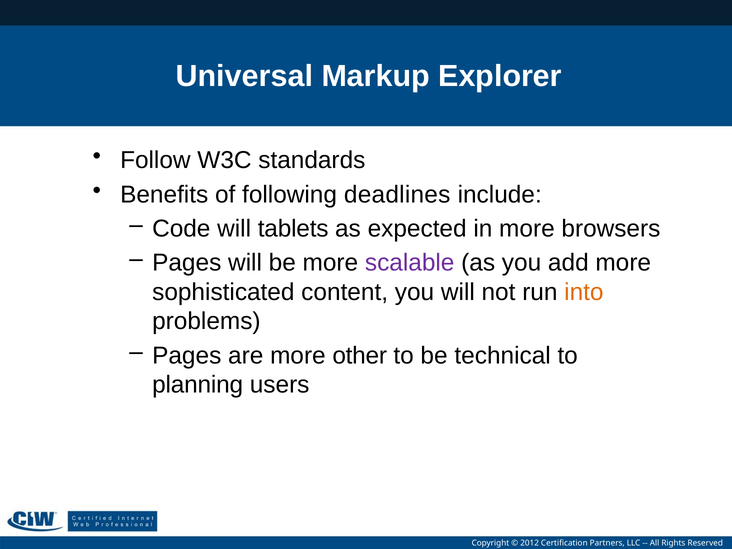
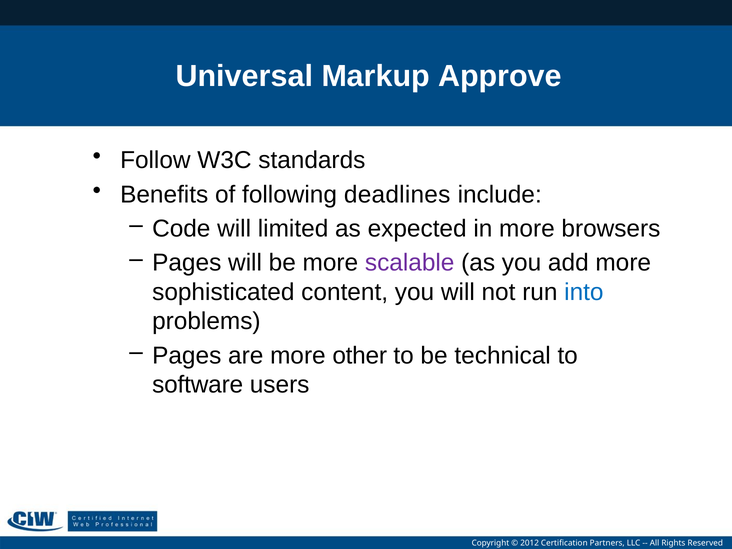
Explorer: Explorer -> Approve (500, 76)
tablets: tablets -> limited (293, 229)
into colour: orange -> blue (584, 292)
planning: planning -> software (198, 385)
